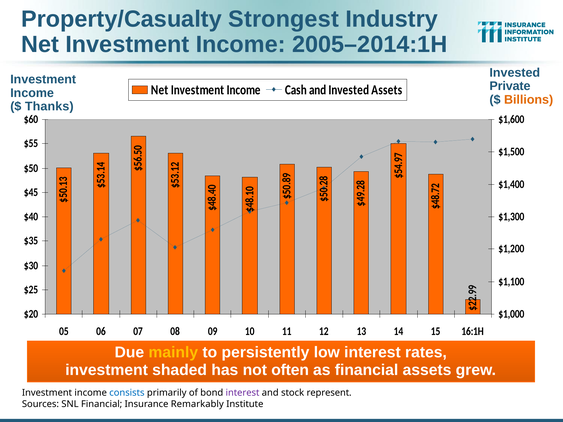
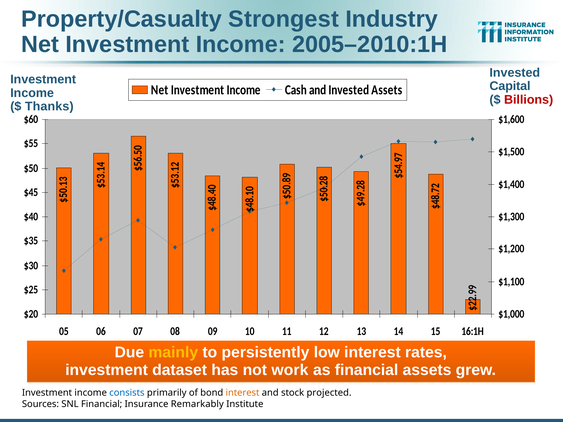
2005–2014:1H: 2005–2014:1H -> 2005–2010:1H (370, 45)
Private: Private -> Capital (510, 86)
Billions colour: orange -> red (529, 100)
shaded: shaded -> dataset (180, 370)
often: often -> work (290, 370)
interest colour: purple -> orange (243, 393)
represent: represent -> projected (329, 393)
